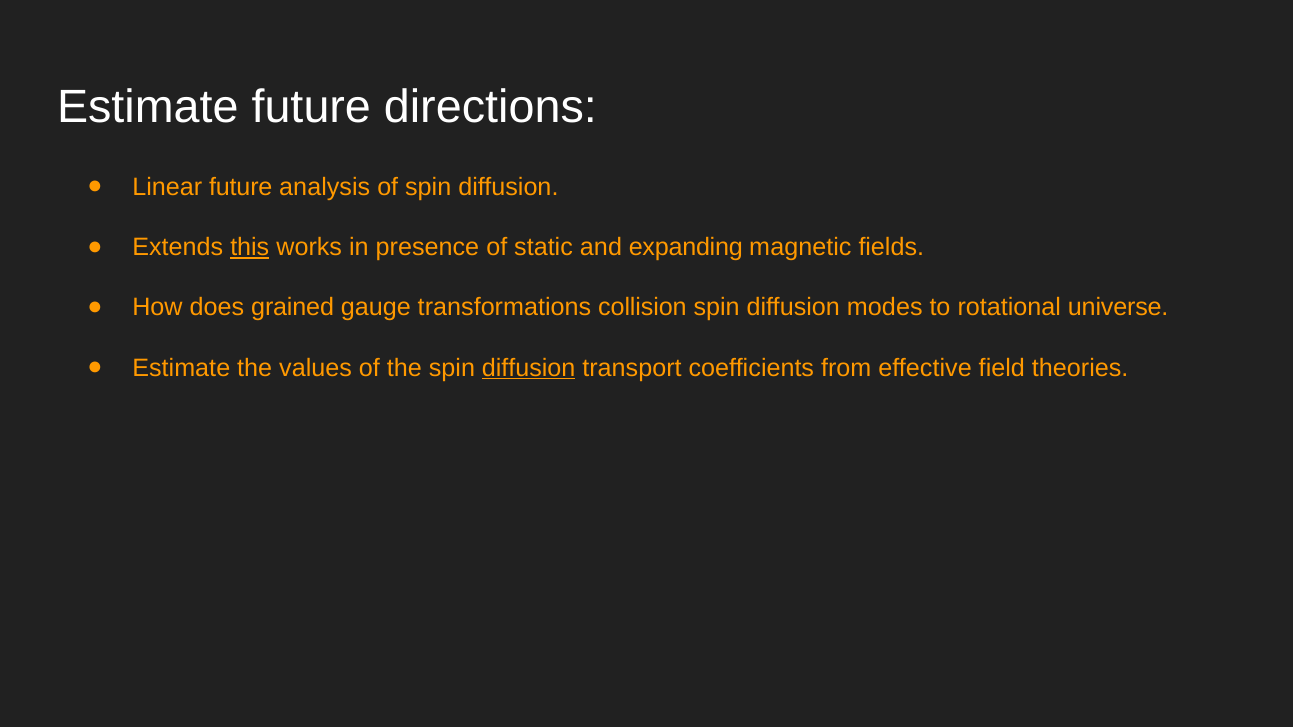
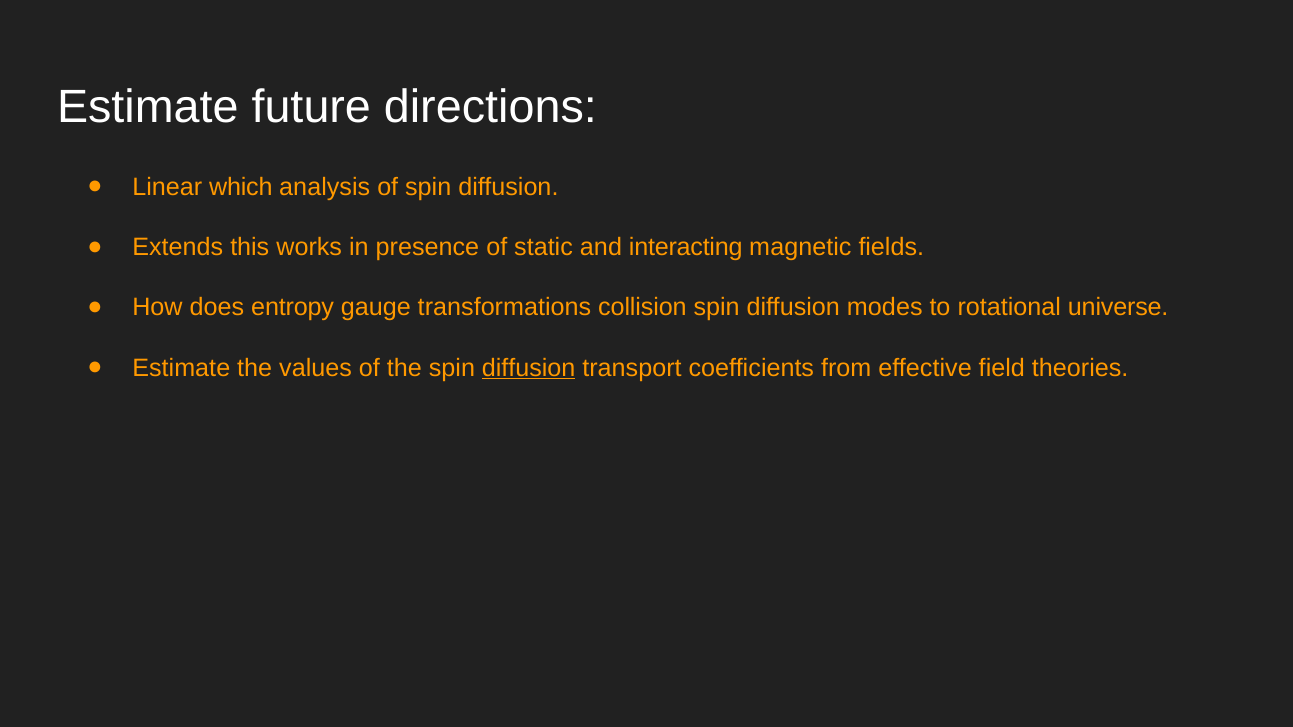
Linear future: future -> which (241, 187)
this underline: present -> none (250, 247)
expanding: expanding -> interacting (686, 247)
grained: grained -> entropy (293, 308)
